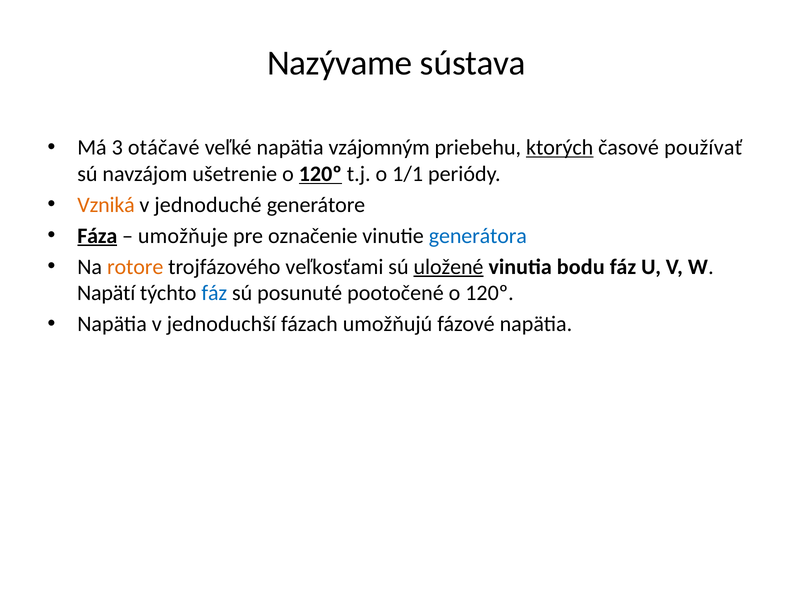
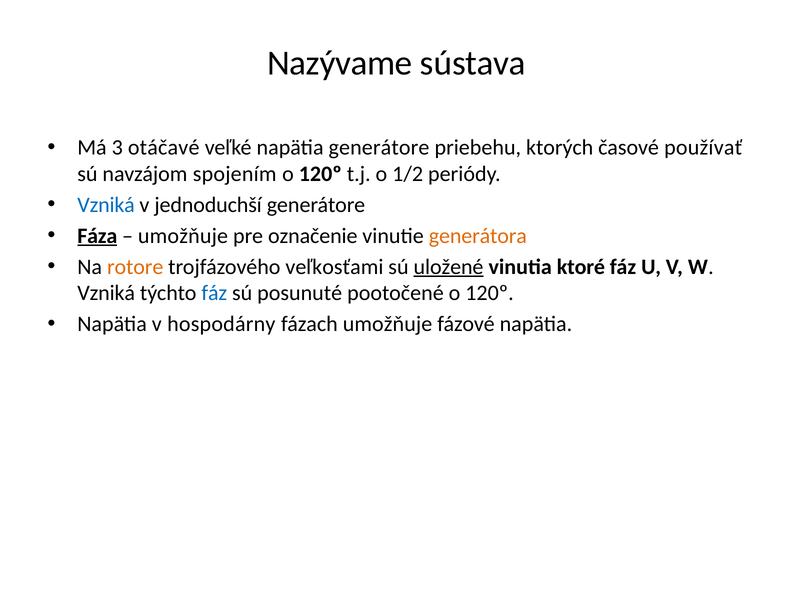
napätia vzájomným: vzájomným -> generátore (379, 148)
ktorých underline: present -> none (560, 148)
ušetrenie: ušetrenie -> spojením (235, 174)
120º underline: present -> none (320, 174)
1/1: 1/1 -> 1/2 (408, 174)
Vzniká colour: orange -> blue (106, 205)
jednoduché: jednoduché -> jednoduchší (208, 205)
generátora colour: blue -> orange (478, 236)
bodu: bodu -> ktoré (581, 267)
Napätí: Napätí -> Vzniká (106, 293)
jednoduchší: jednoduchší -> hospodárny (221, 324)
fázach umožňujú: umožňujú -> umožňuje (387, 324)
